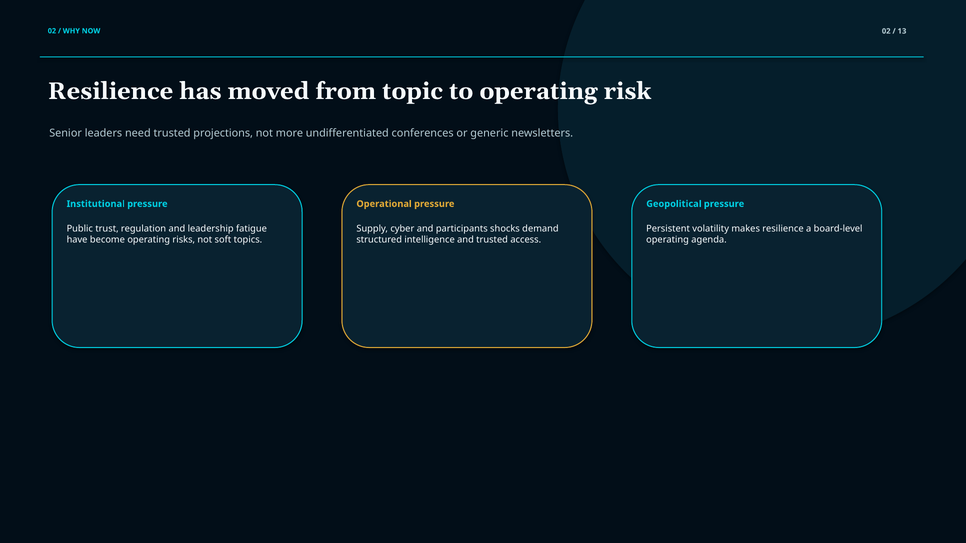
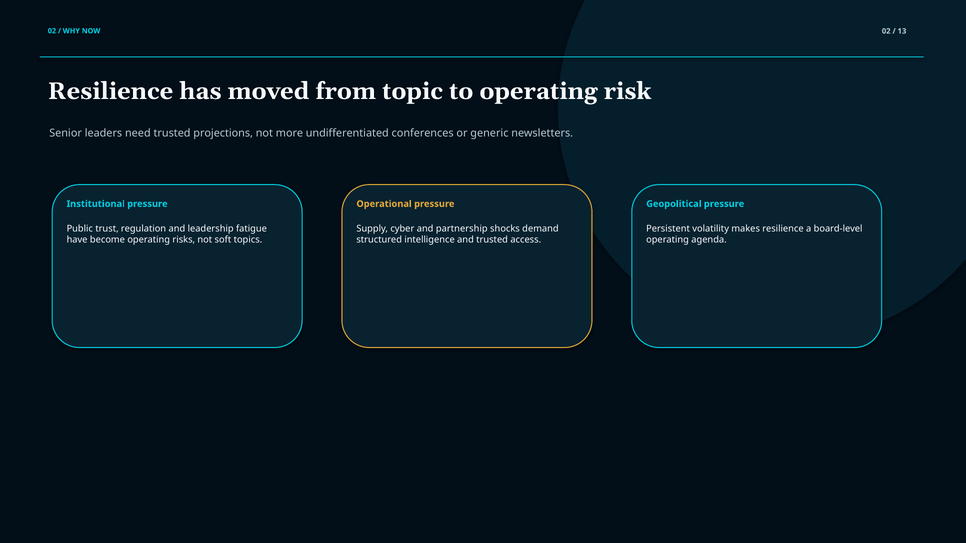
participants: participants -> partnership (462, 229)
